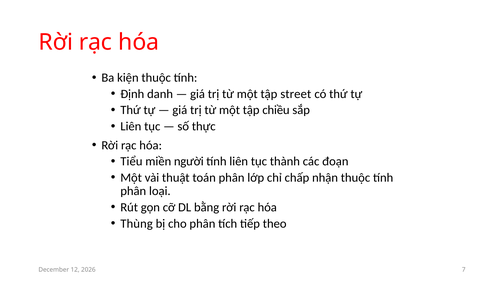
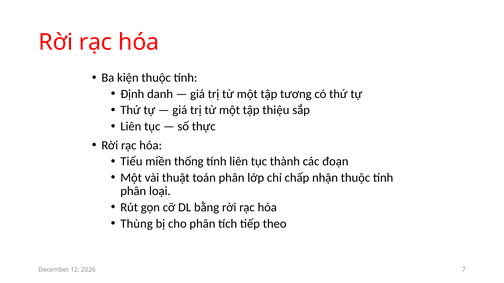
street: street -> tương (296, 94)
chiều: chiều -> thiệu (276, 110)
người: người -> thống (189, 162)
